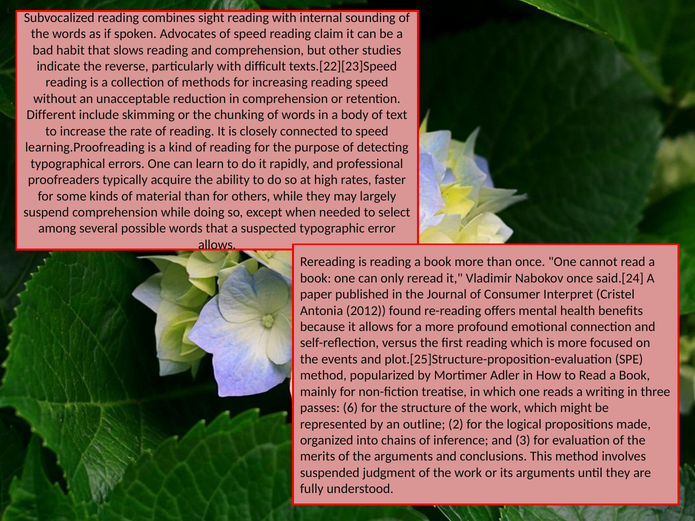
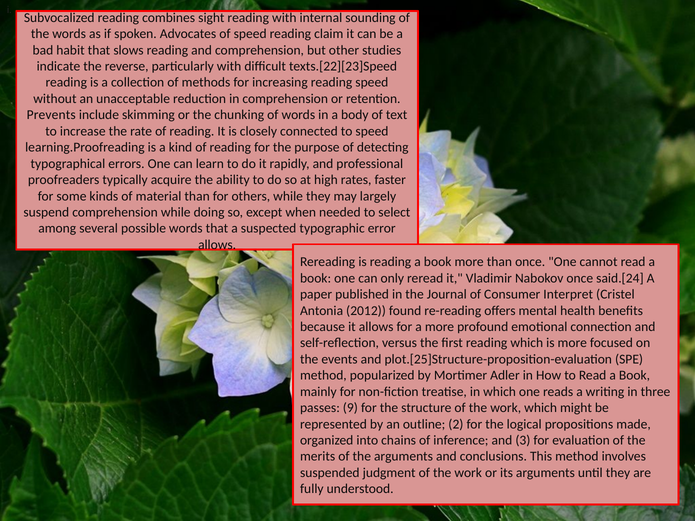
Different: Different -> Prevents (51, 115)
6: 6 -> 9 (350, 408)
